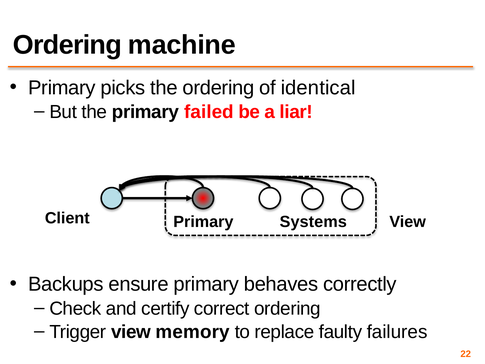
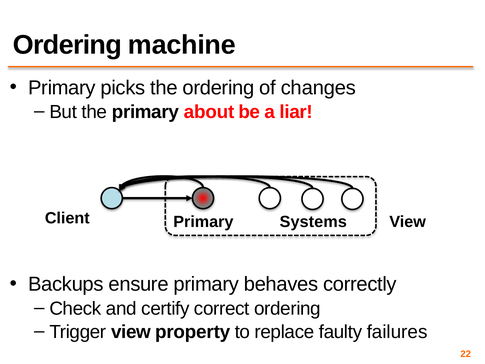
identical: identical -> changes (318, 88)
failed: failed -> about (209, 112)
memory: memory -> property (193, 332)
